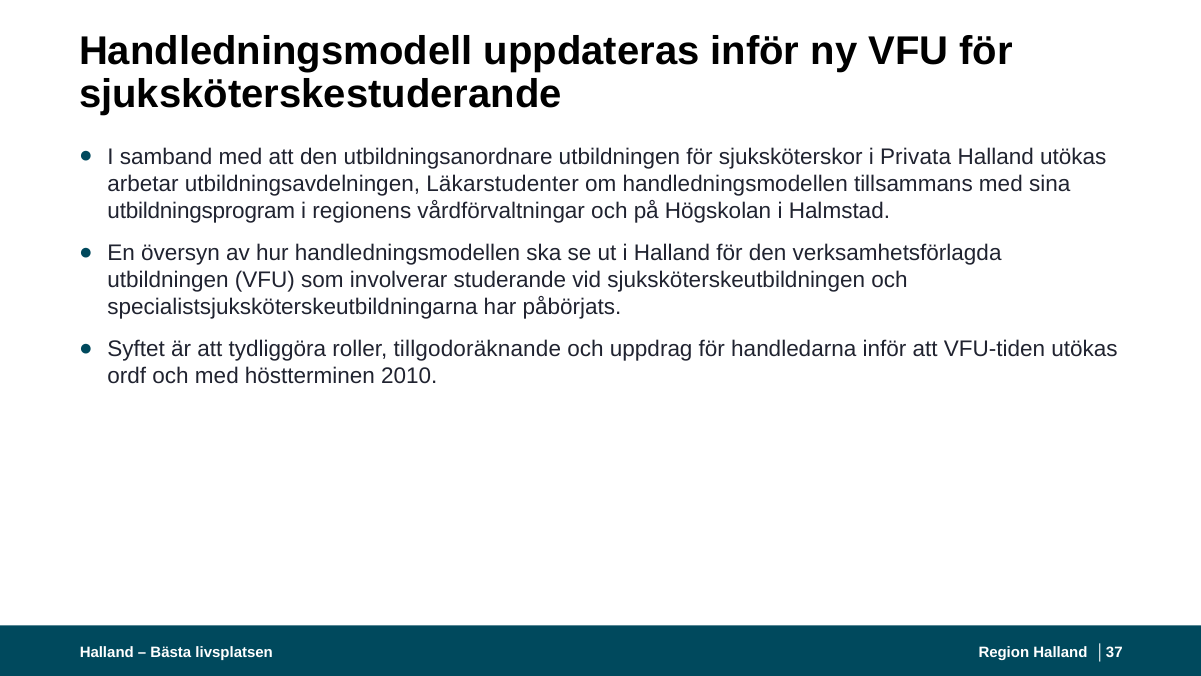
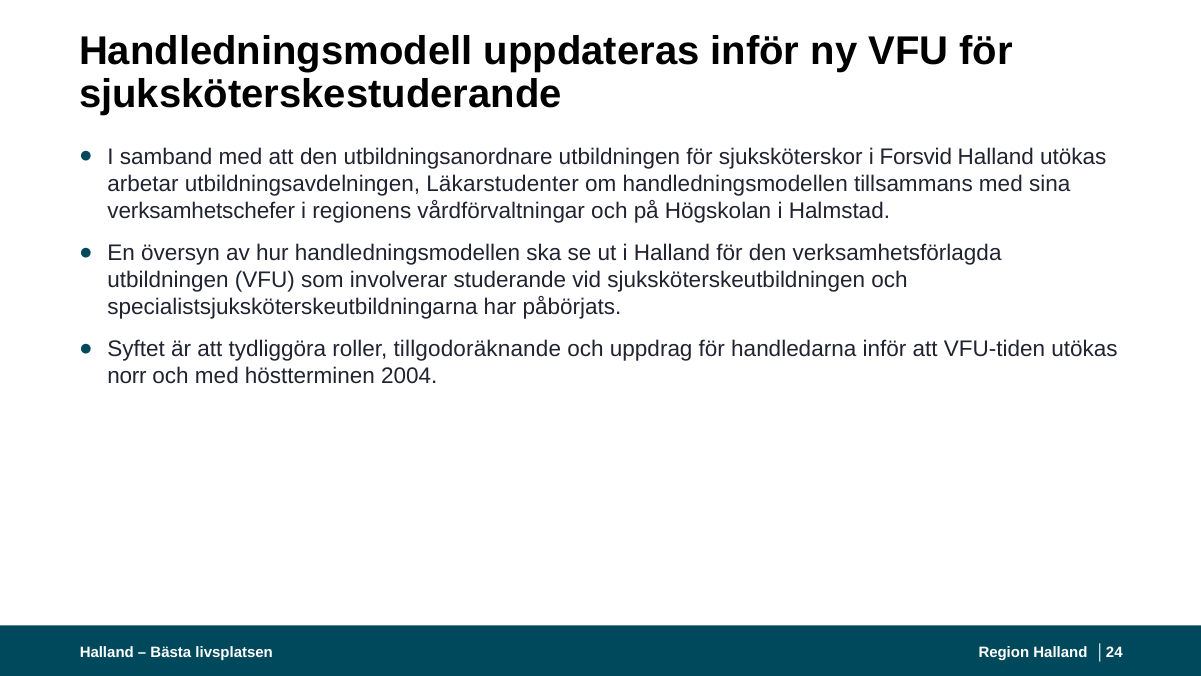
Privata: Privata -> Forsvid (916, 157)
utbildningsprogram: utbildningsprogram -> verksamhetschefer (201, 211)
ordf: ordf -> norr (127, 376)
2010: 2010 -> 2004 (409, 376)
37: 37 -> 24 (1114, 653)
